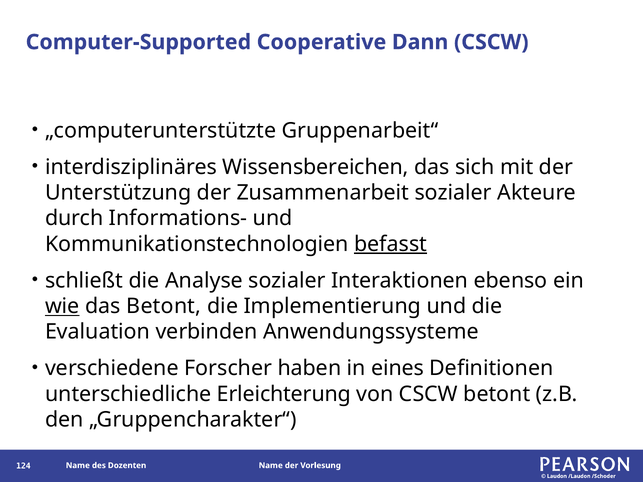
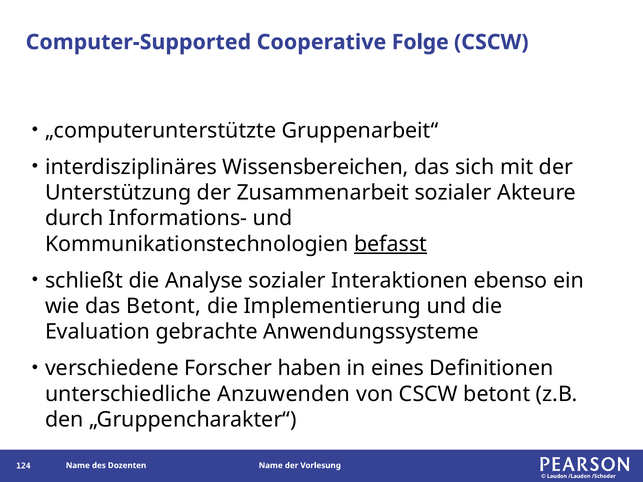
Dann: Dann -> Folge (420, 42)
wie underline: present -> none (62, 306)
verbinden: verbinden -> gebrachte (207, 332)
Erleichterung: Erleichterung -> Anzuwenden (284, 394)
